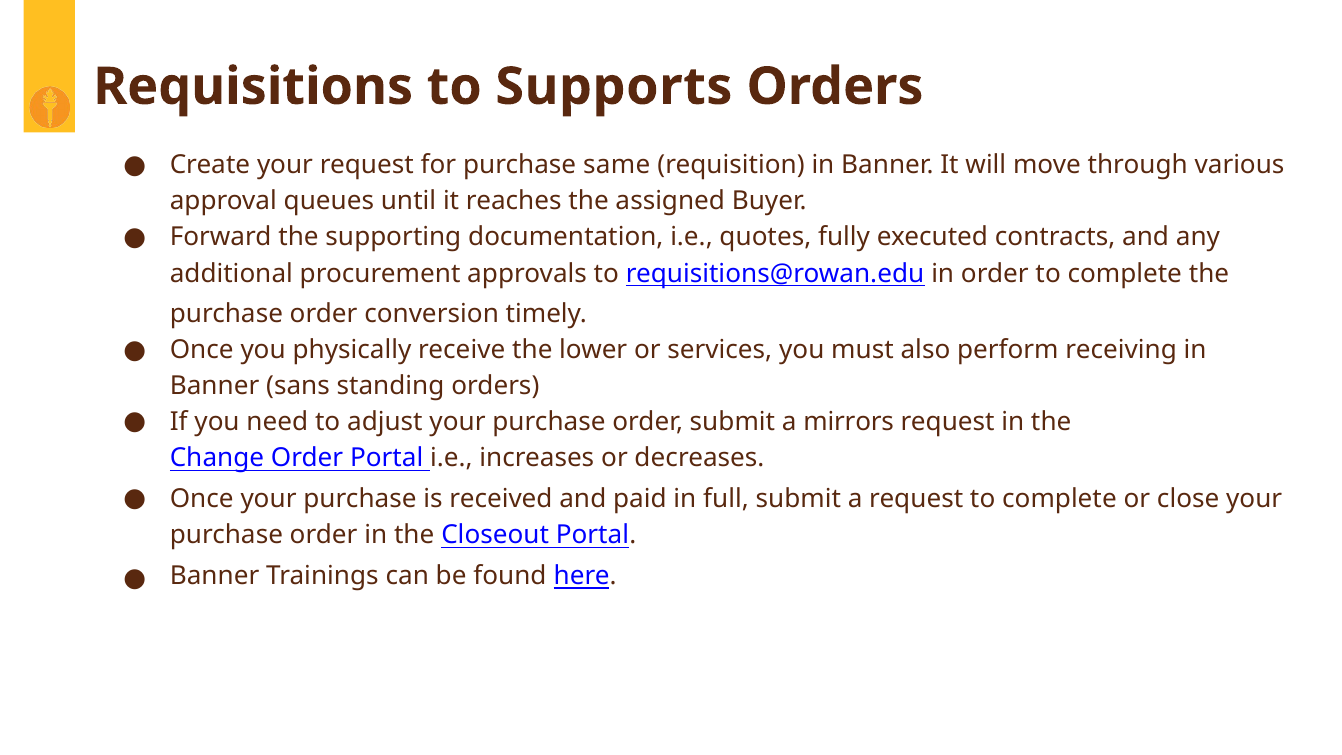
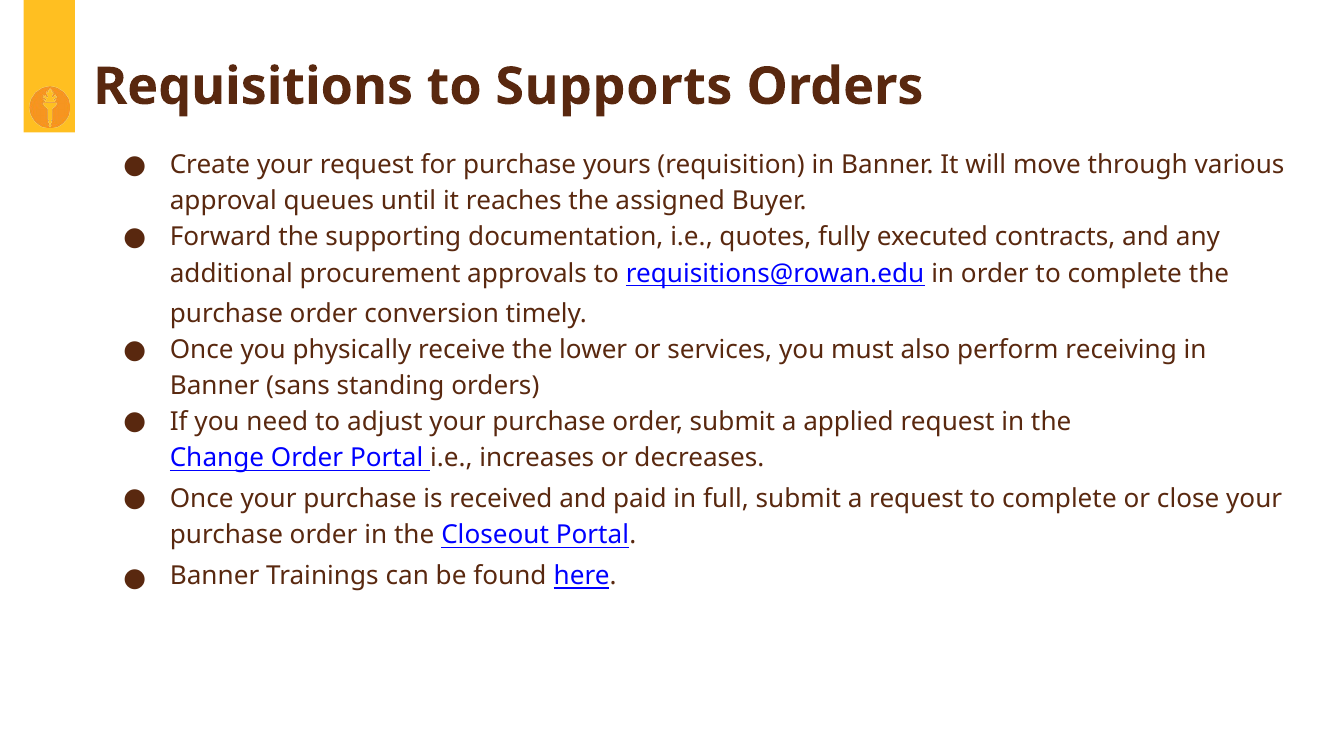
same: same -> yours (617, 165)
mirrors: mirrors -> applied (849, 422)
